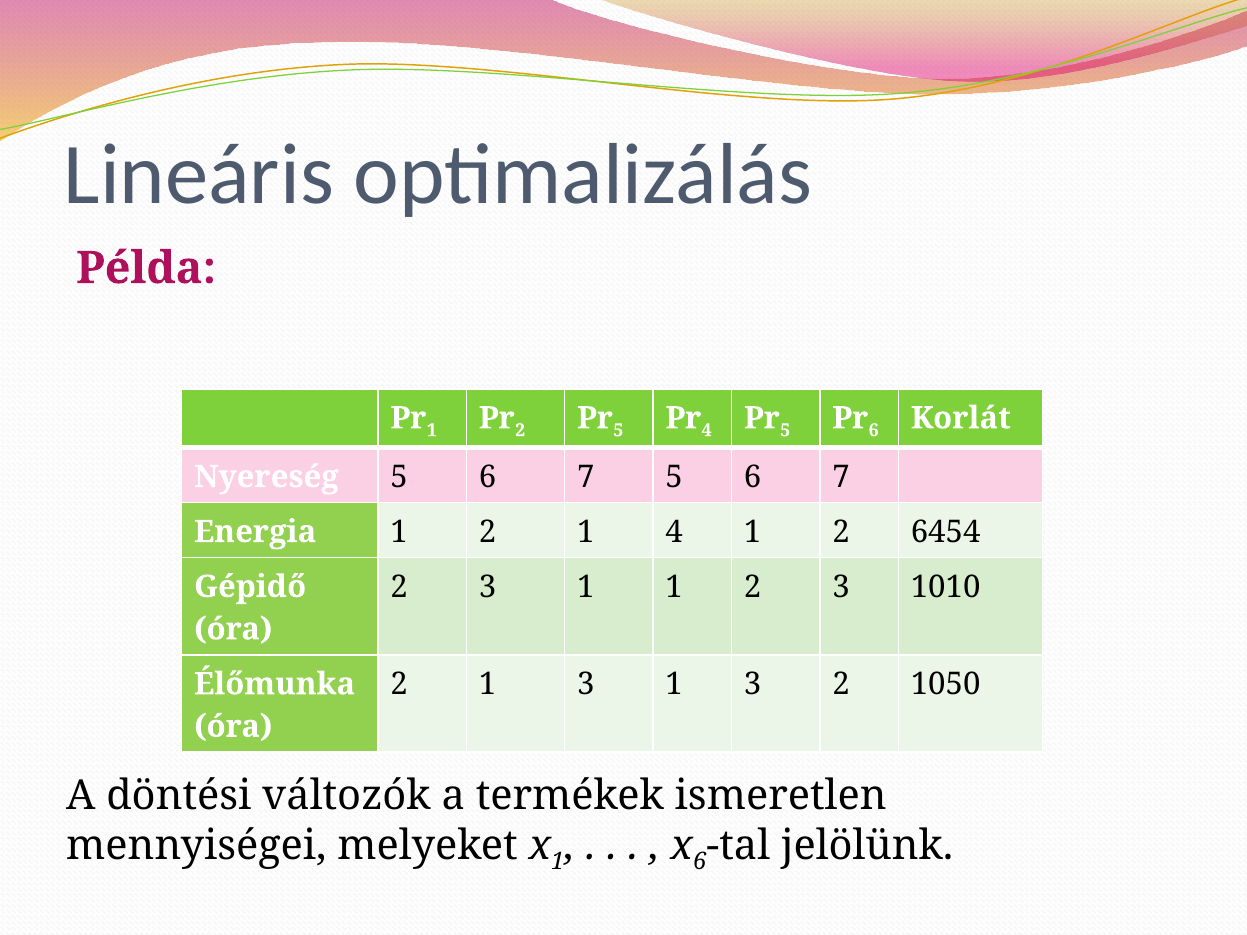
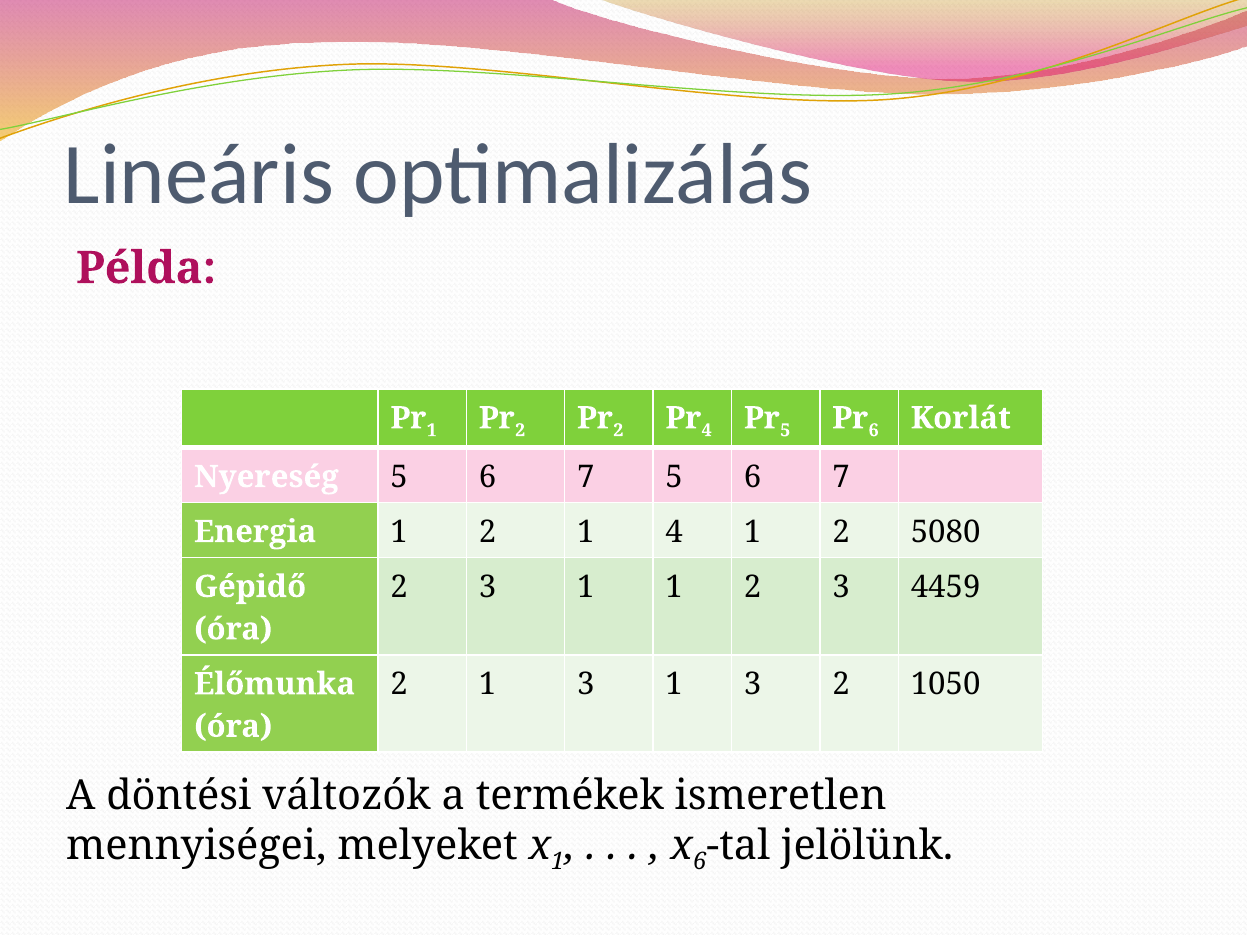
5: 5 -> 2 (618, 430)
6454: 6454 -> 5080 (946, 532)
1010: 1010 -> 4459 (946, 587)
